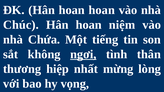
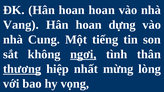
Chúc: Chúc -> Vang (21, 25)
niệm: niệm -> dựng (122, 25)
Chứa: Chứa -> Cung (44, 40)
thương underline: none -> present (22, 69)
